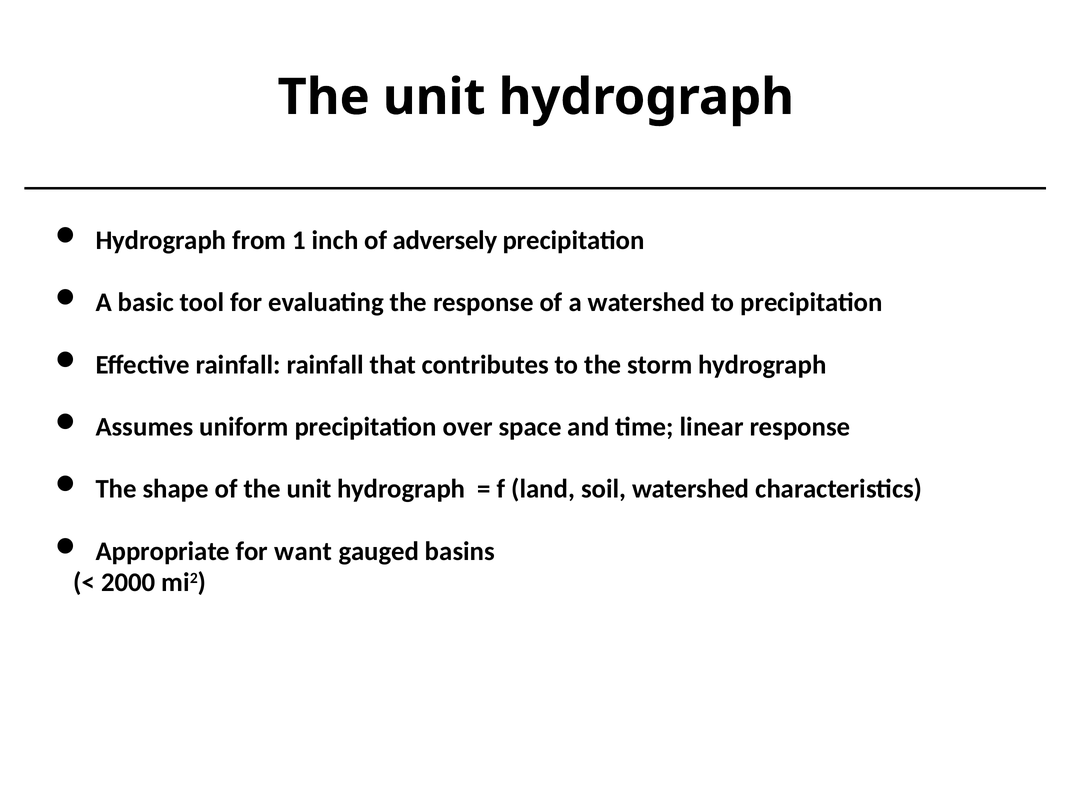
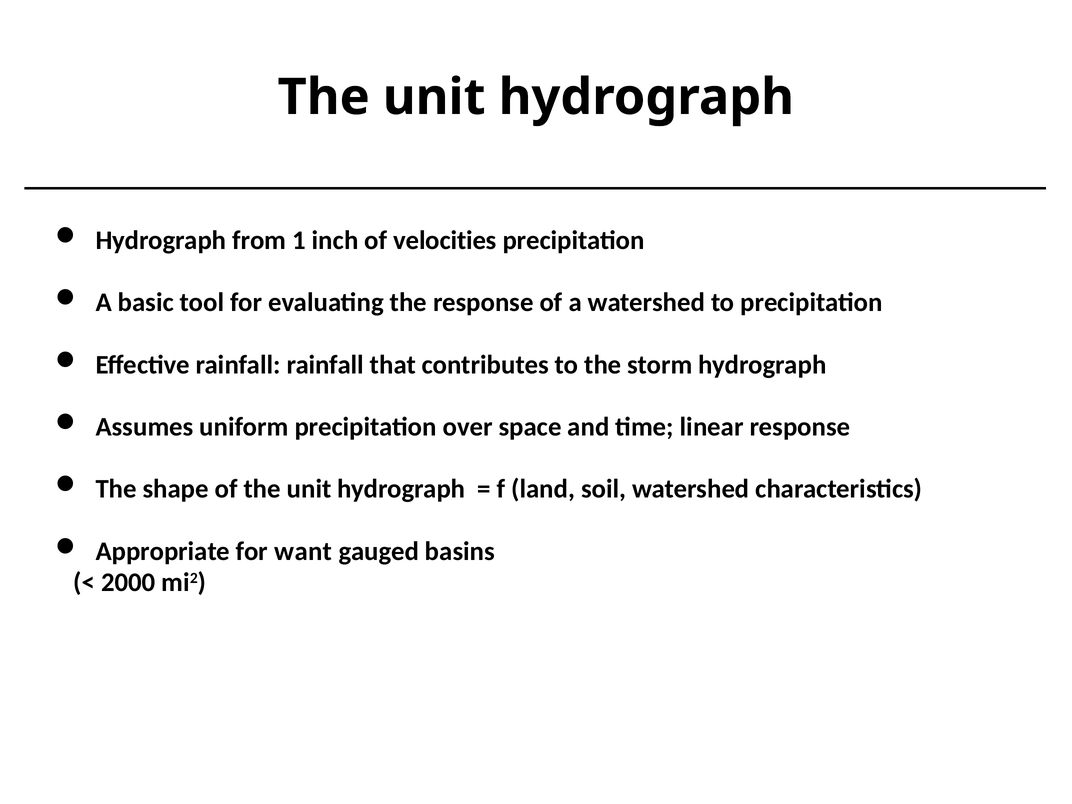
adversely: adversely -> velocities (445, 240)
